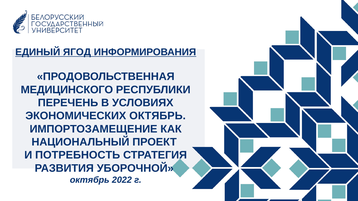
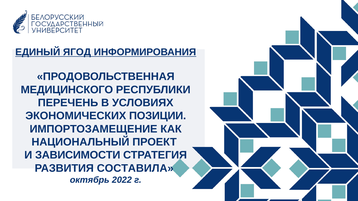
ЭКОНОМИЧЕСКИХ ОКТЯБРЬ: ОКТЯБРЬ -> ПОЗИЦИИ (158, 116)
ПОТРЕБНОСТЬ: ПОТРЕБНОСТЬ -> ЗАВИСИМОСТИ (78, 155)
УБОРОЧНОЙ: УБОРОЧНОЙ -> СОСТАВИЛА (135, 169)
